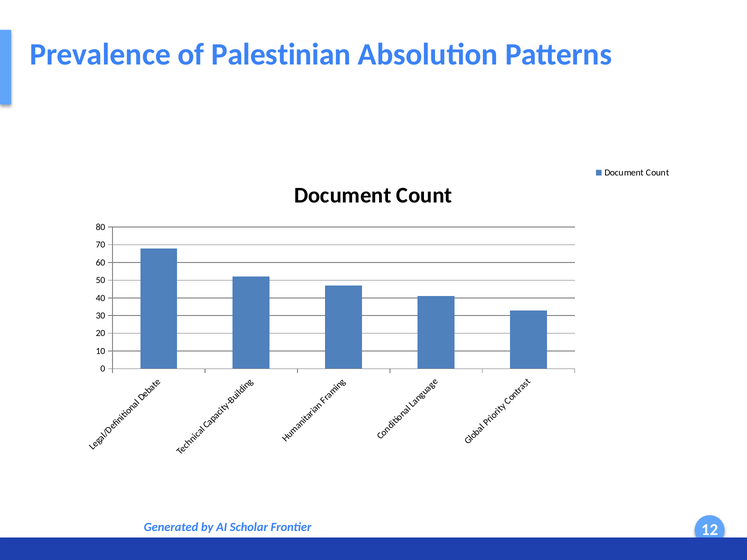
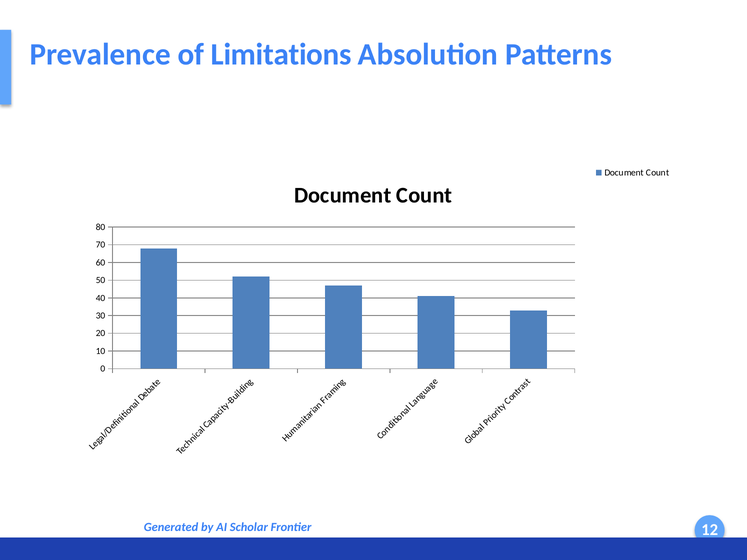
Palestinian: Palestinian -> Limitations (281, 54)
